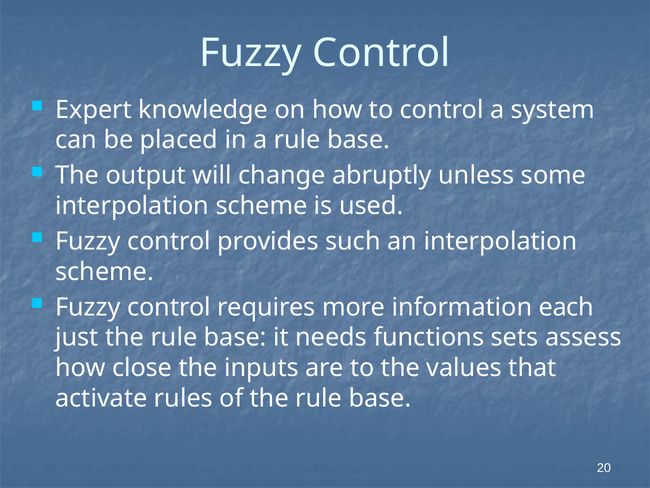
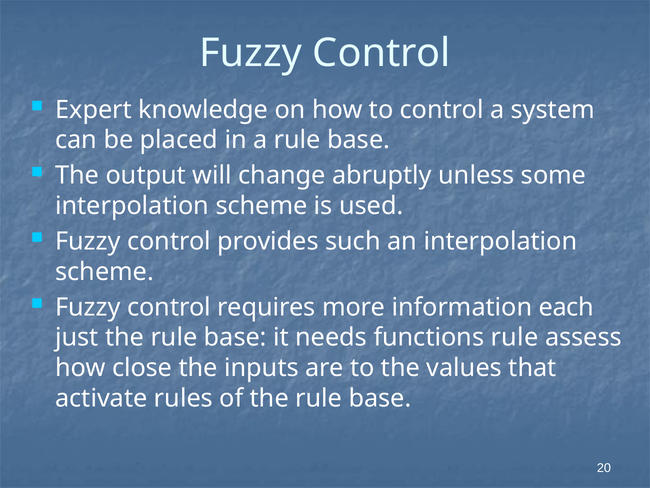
functions sets: sets -> rule (515, 337)
